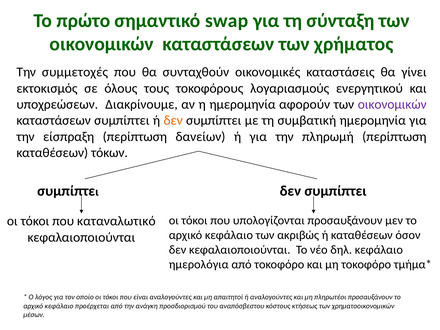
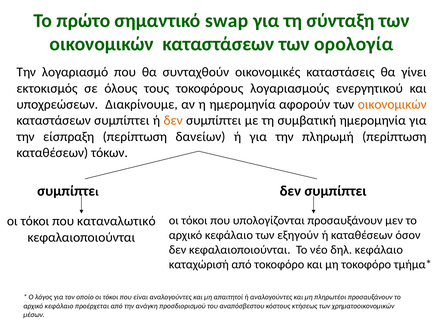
χρήματος: χρήματος -> ορολογία (354, 44)
συμμετοχές: συμμετοχές -> λογαριασμό (75, 72)
οικονομικών colour: purple -> orange (392, 104)
ακριβώς: ακριβώς -> εξηγούν (298, 235)
ημερολόγια: ημερολόγια -> καταχώρισή (199, 264)
